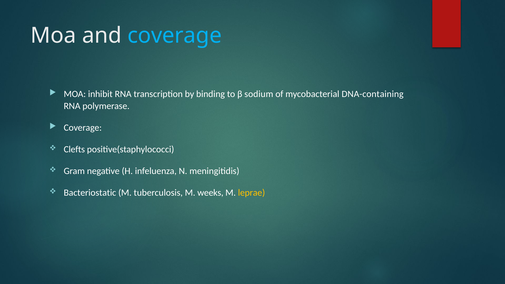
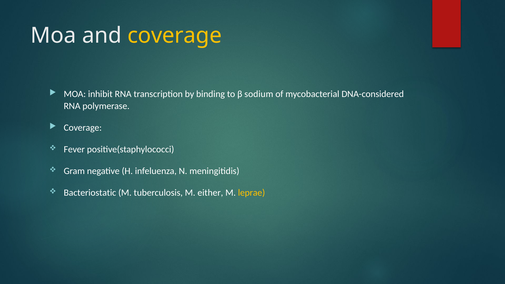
coverage colour: light blue -> yellow (175, 35)
DNA-containing: DNA-containing -> DNA-considered (373, 94)
Clefts: Clefts -> Fever (74, 149)
weeks: weeks -> either (210, 193)
